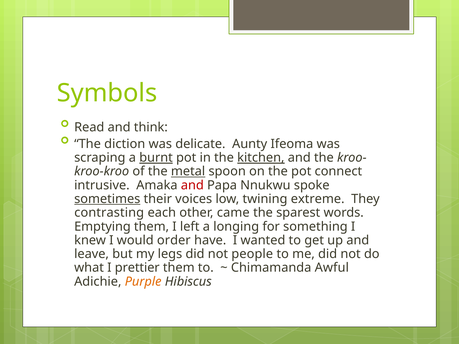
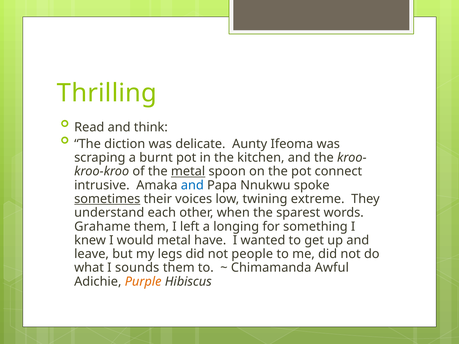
Symbols: Symbols -> Thrilling (107, 93)
burnt underline: present -> none (156, 158)
kitchen underline: present -> none (261, 158)
and colour: red -> blue (192, 185)
contrasting: contrasting -> understand (109, 213)
came: came -> when (233, 213)
Emptying: Emptying -> Grahame (102, 227)
would order: order -> metal (174, 240)
prettier: prettier -> sounds (137, 268)
